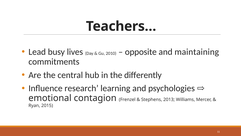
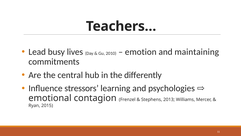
opposite: opposite -> emotion (141, 52)
research: research -> stressors (82, 88)
